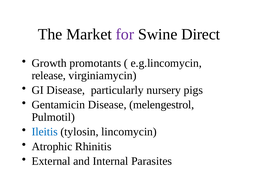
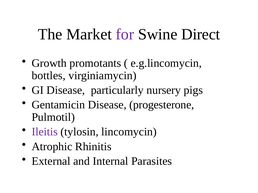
release: release -> bottles (49, 76)
melengestrol: melengestrol -> progesterone (162, 105)
Ileitis colour: blue -> purple (45, 132)
